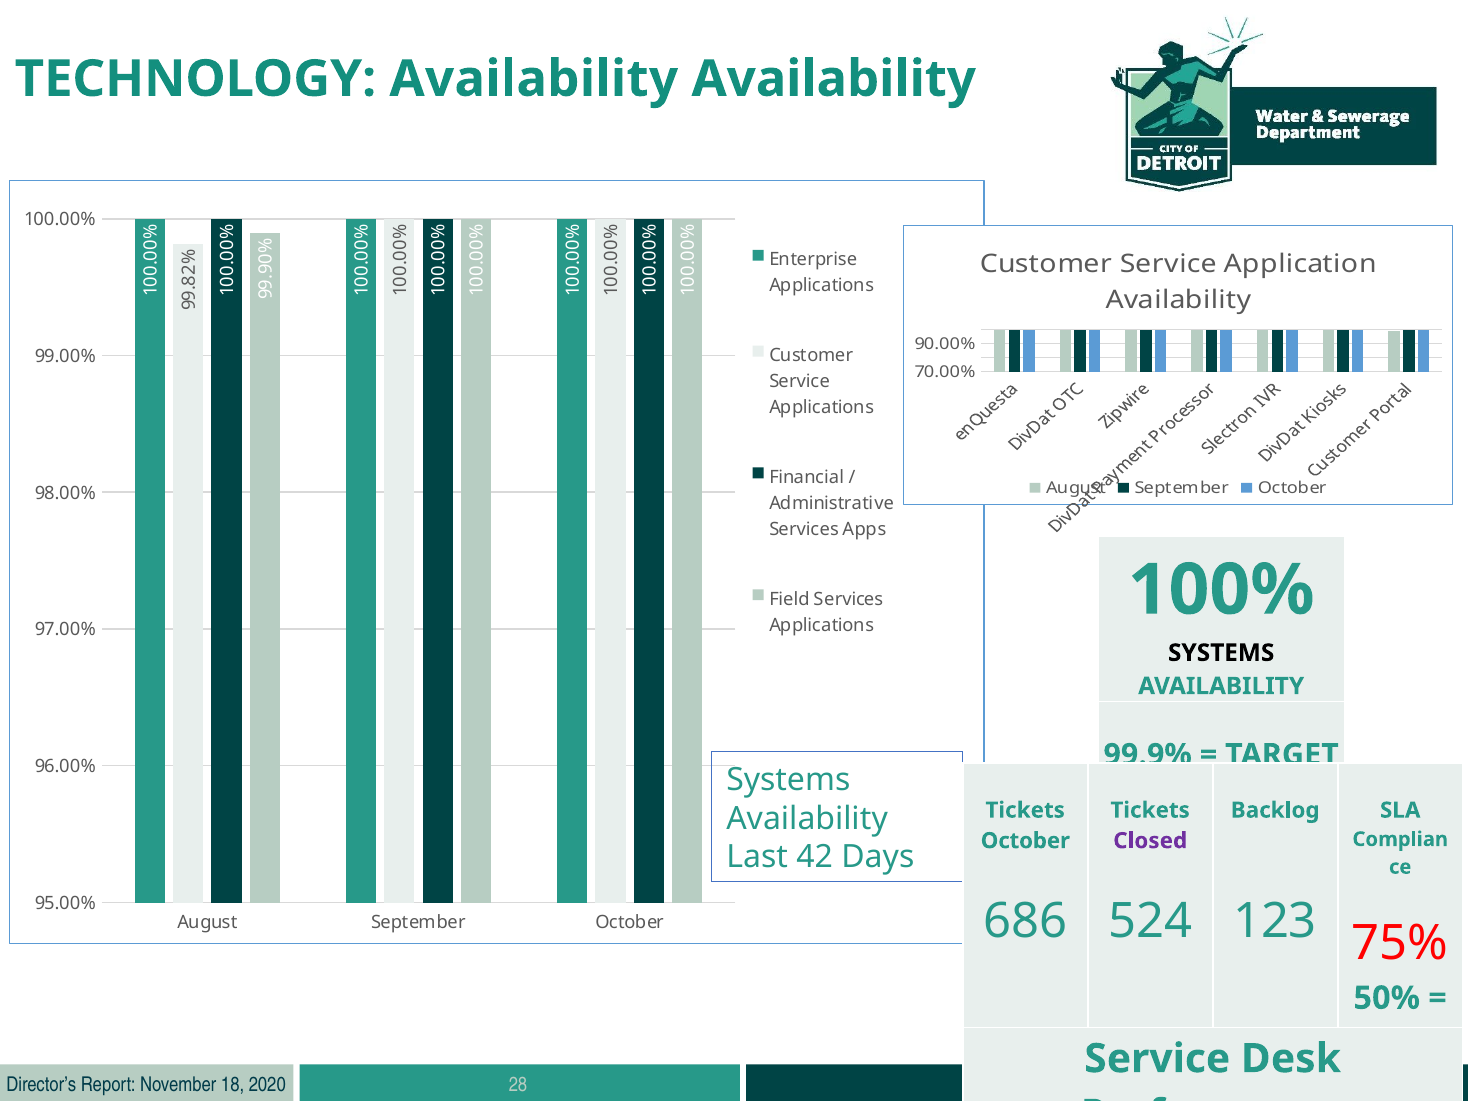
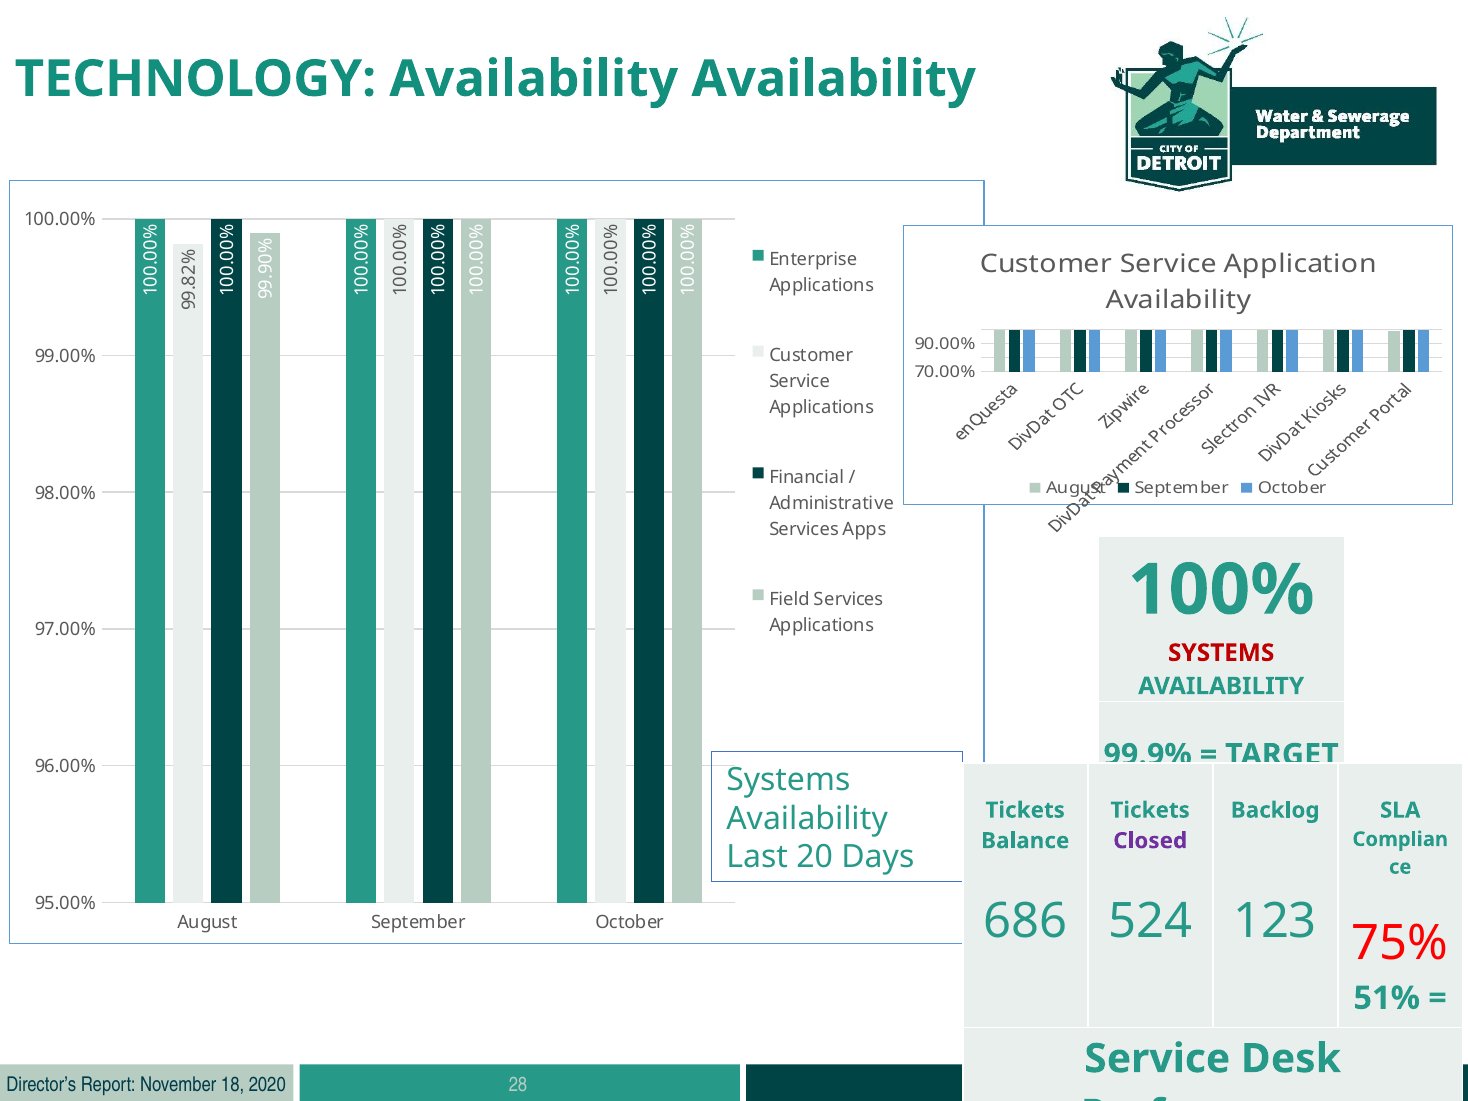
SYSTEMS colour: black -> red (1221, 653)
October: October -> Balance (1025, 841)
42: 42 -> 20 (815, 857)
50%: 50% -> 51% (1387, 998)
